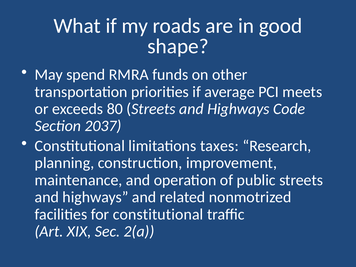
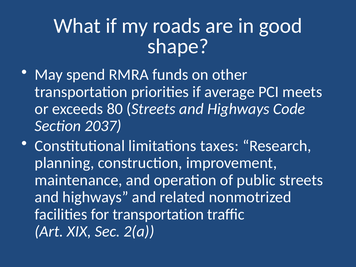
for constitutional: constitutional -> transportation (158, 214)
